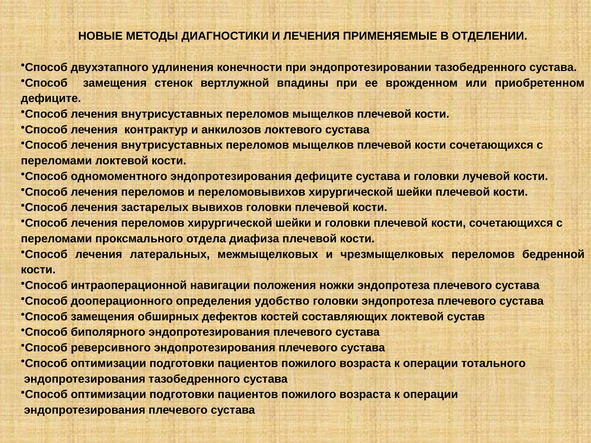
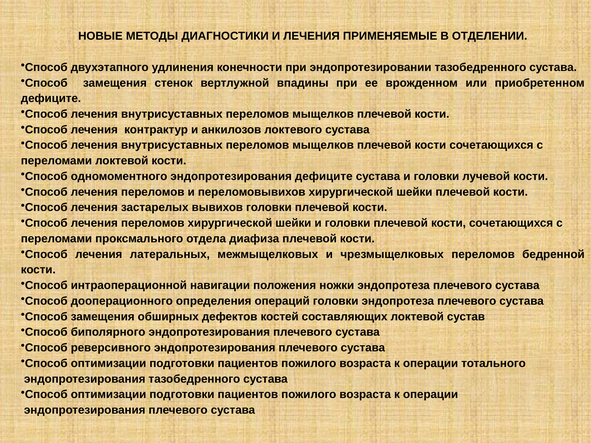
удобство: удобство -> операций (282, 301)
